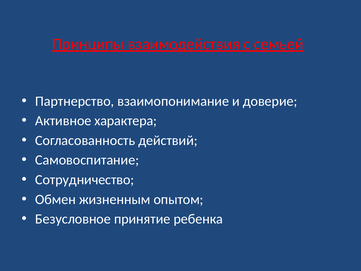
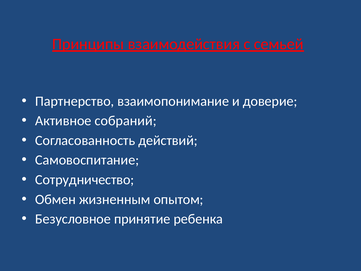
характера: характера -> собраний (126, 121)
